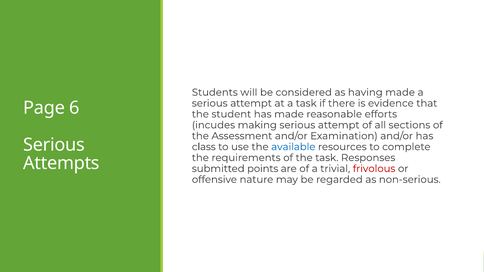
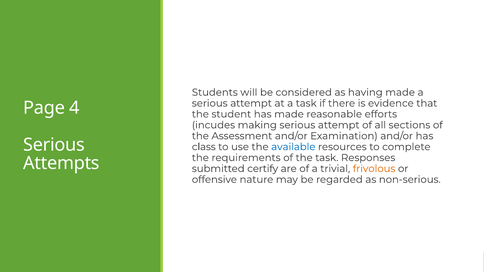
6: 6 -> 4 (74, 108)
points: points -> certify (263, 169)
frivolous colour: red -> orange (374, 169)
